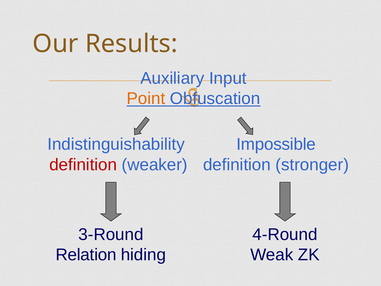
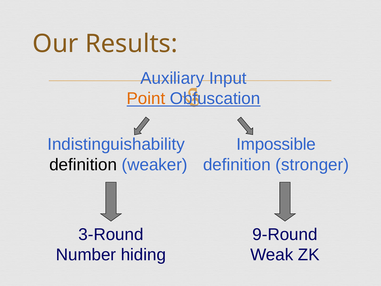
definition colour: red -> black (83, 165)
4-Round: 4-Round -> 9-Round (285, 234)
Relation: Relation -> Number (86, 255)
